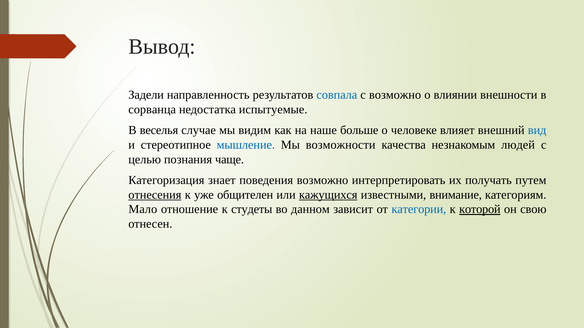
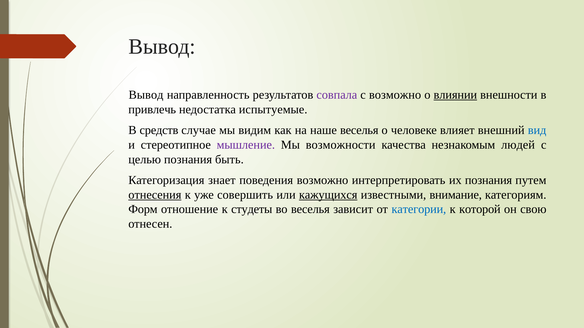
Задели: Задели -> Вывод (146, 95)
совпала colour: blue -> purple (337, 95)
влиянии underline: none -> present (455, 95)
сорванца: сорванца -> привлечь (152, 110)
веселья: веселья -> средств (159, 130)
наше больше: больше -> веселья (359, 130)
мышление colour: blue -> purple (246, 145)
чаще: чаще -> быть (229, 160)
их получать: получать -> познания (489, 180)
общителен: общителен -> совершить (245, 195)
Мало: Мало -> Форм (143, 210)
во данном: данном -> веселья (310, 210)
которой underline: present -> none (480, 210)
